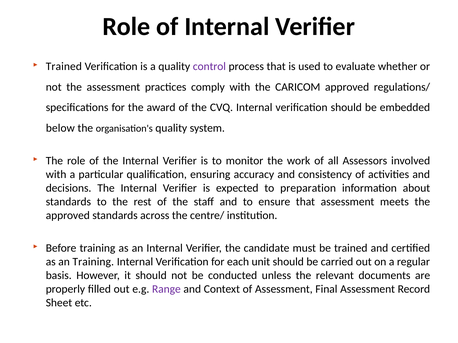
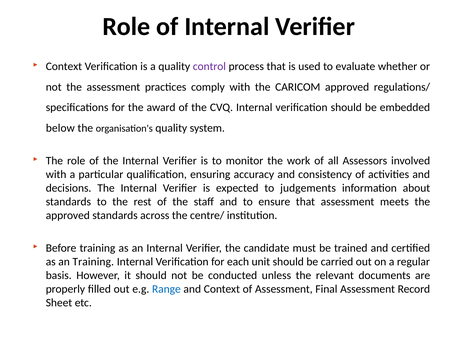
Trained: Trained -> Context (64, 66)
preparation: preparation -> judgements (308, 188)
Range colour: purple -> blue (166, 290)
